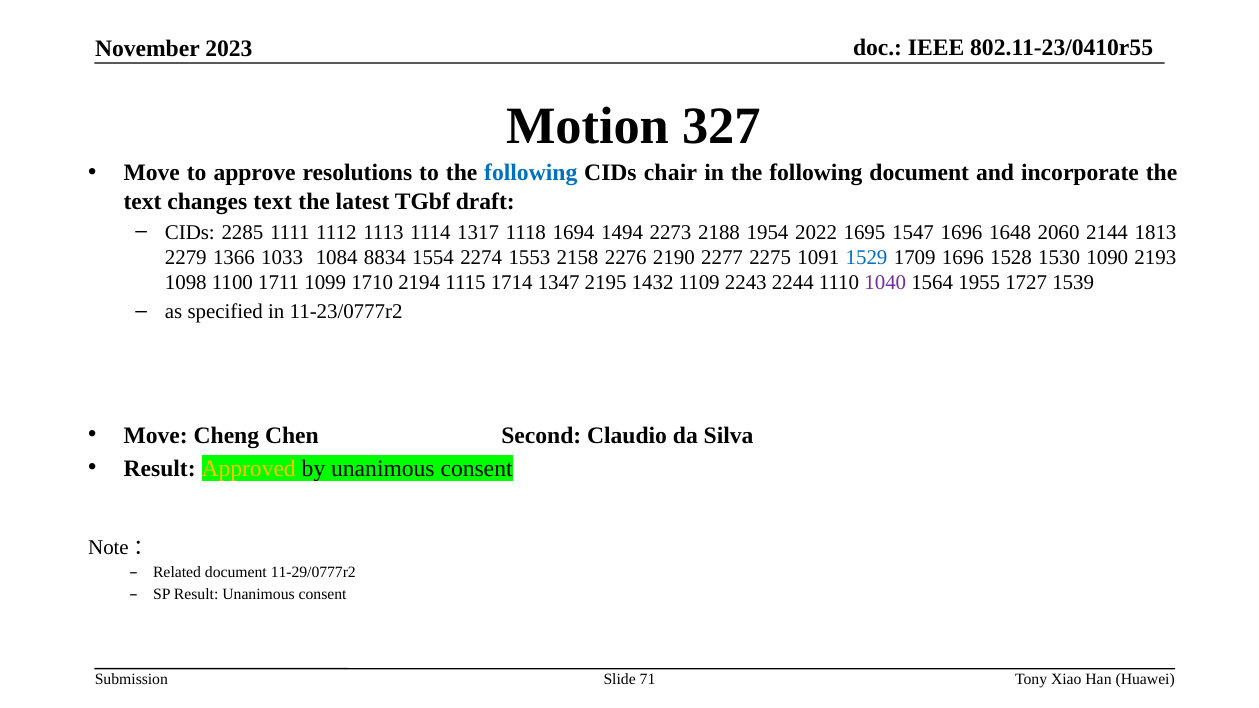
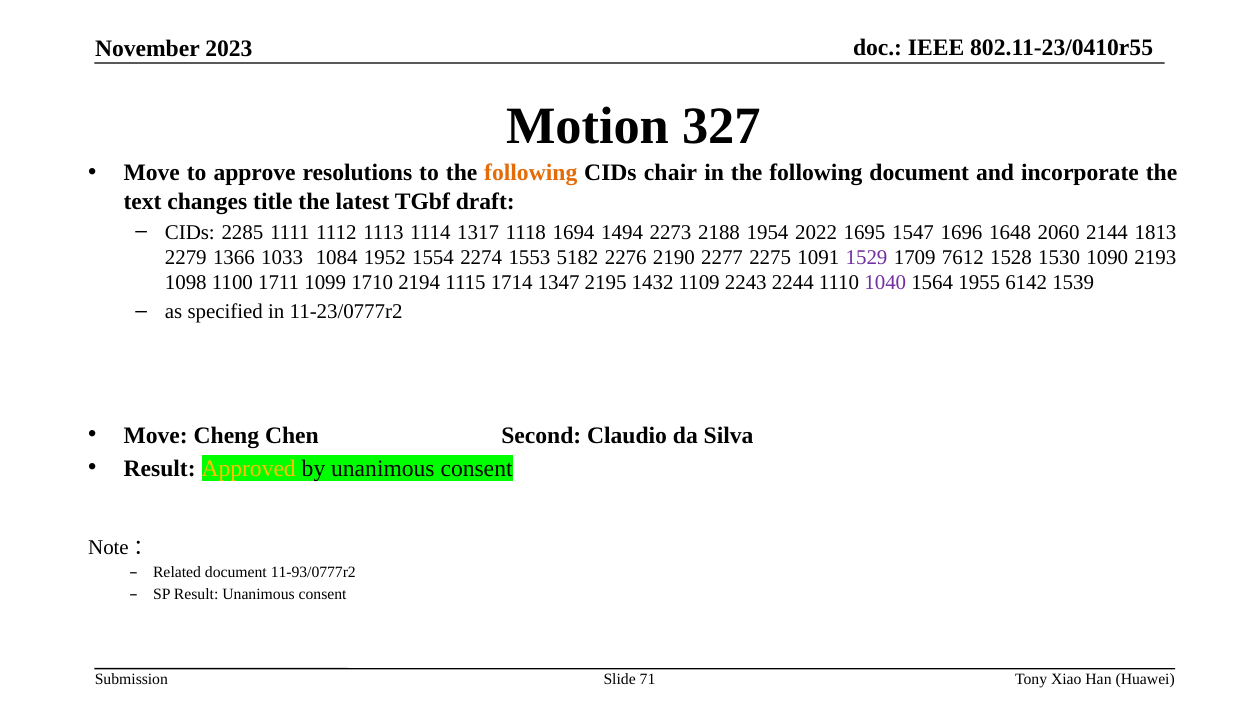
following colour: blue -> orange (531, 173)
changes text: text -> title (273, 202)
8834: 8834 -> 1952 (385, 258)
2158: 2158 -> 5182 (578, 258)
1529 colour: blue -> purple (867, 258)
1709 1696: 1696 -> 7612 (963, 258)
1727: 1727 -> 6142 (1026, 283)
11-29/0777r2: 11-29/0777r2 -> 11-93/0777r2 (313, 573)
